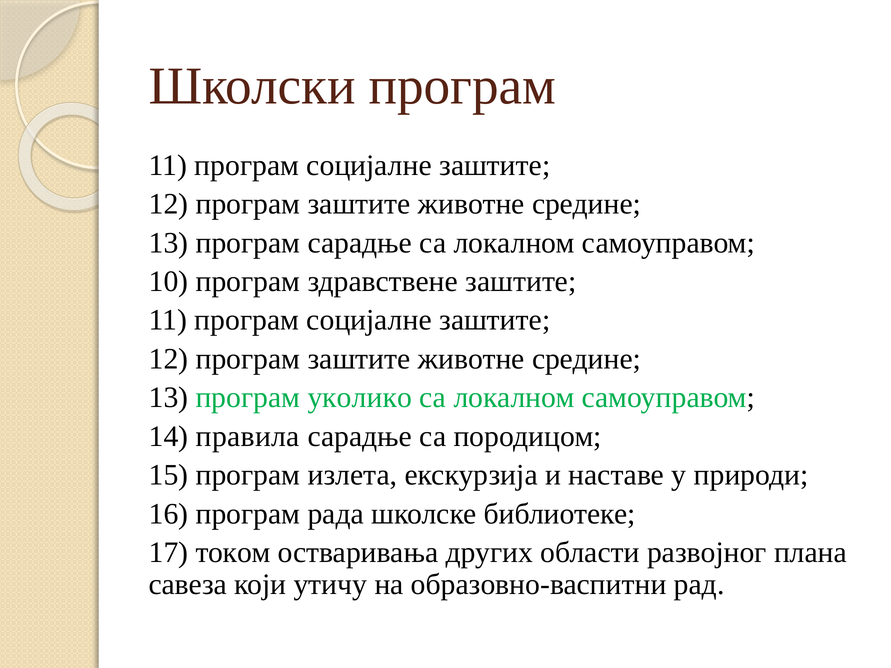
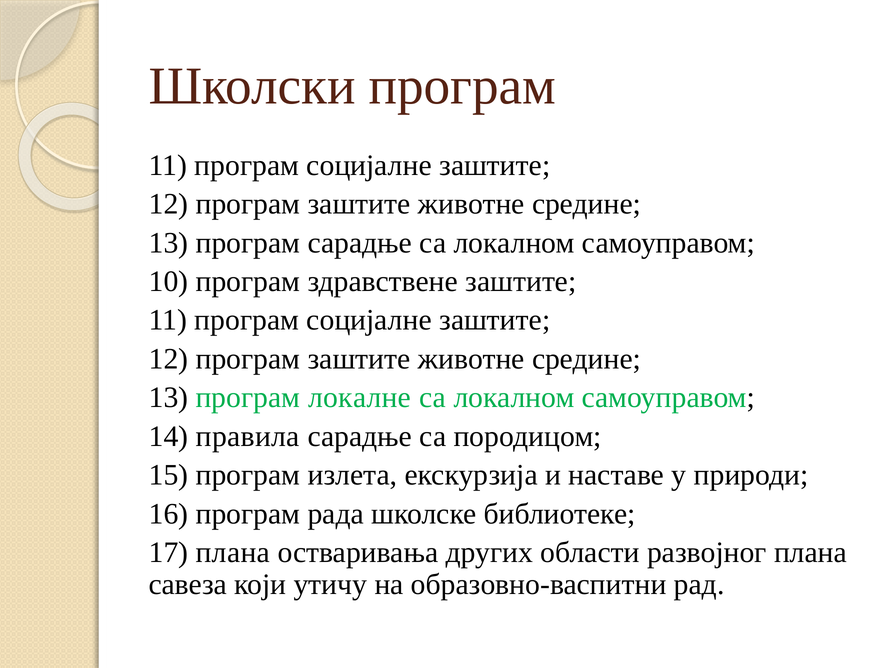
уколико: уколико -> локалне (360, 398)
17 током: током -> плана (233, 553)
